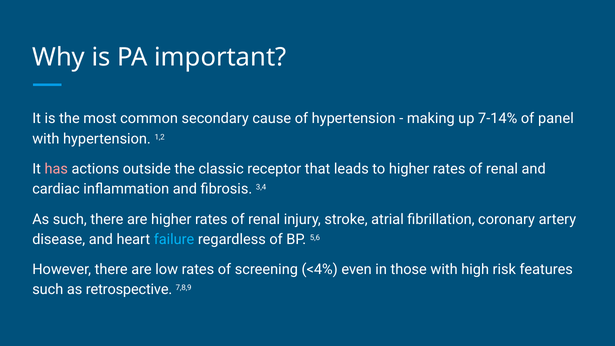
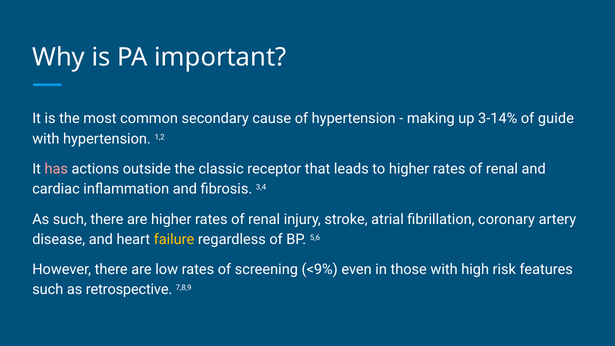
7-14%: 7-14% -> 3-14% (498, 119)
panel: panel -> guide (556, 119)
failure colour: light blue -> yellow (174, 239)
<4%: <4% -> <9% (320, 270)
